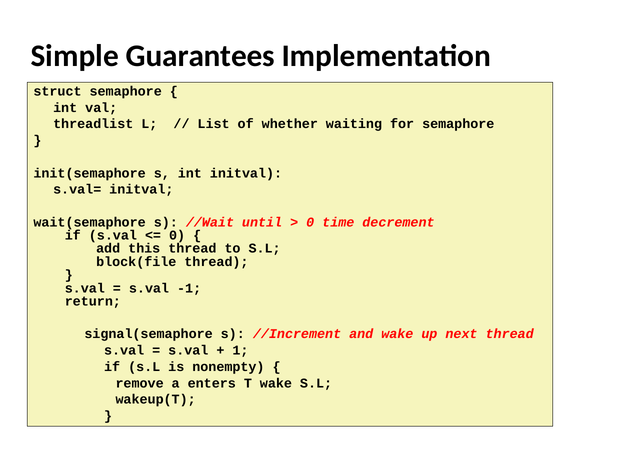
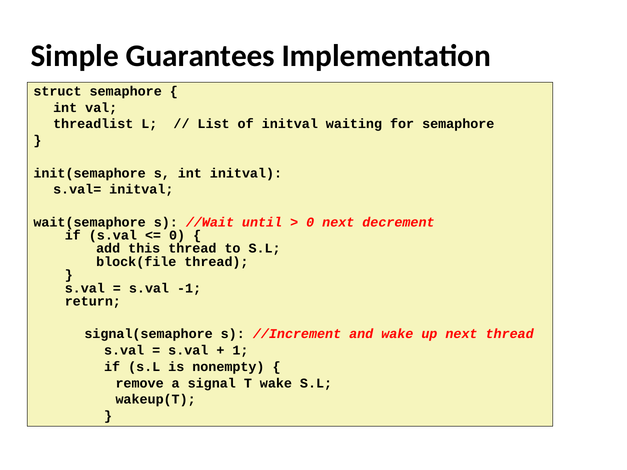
of whether: whether -> initval (290, 124)
0 time: time -> next (338, 222)
enters: enters -> signal (212, 383)
